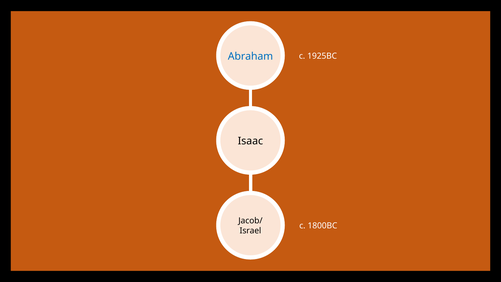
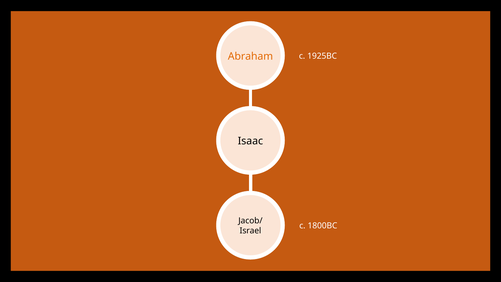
Abraham colour: blue -> orange (250, 56)
